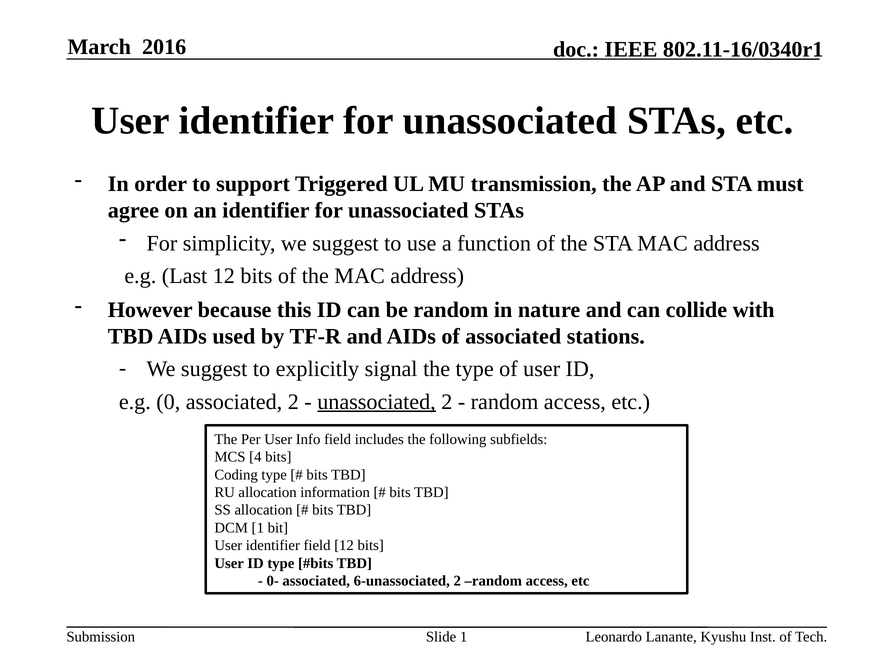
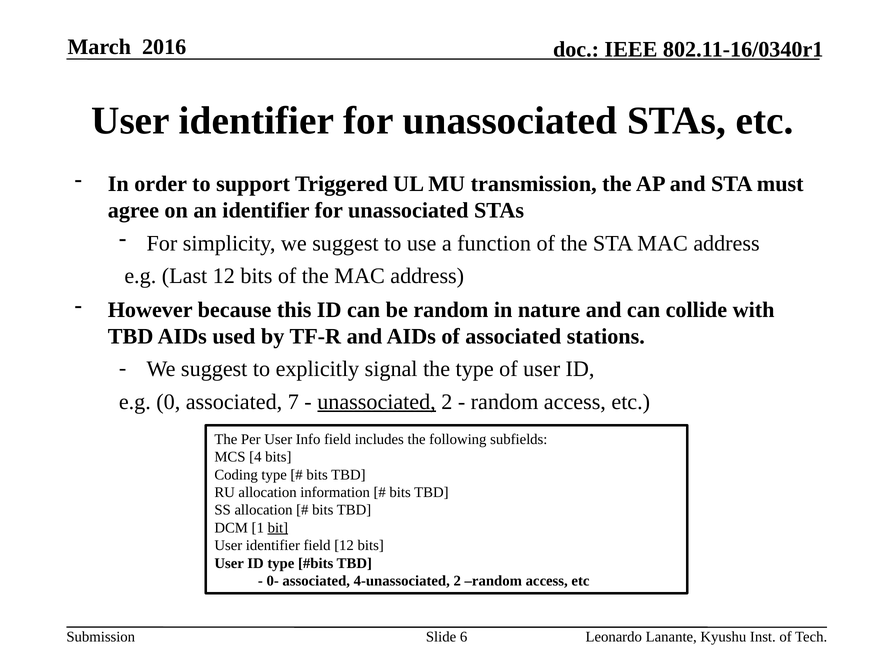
associated 2: 2 -> 7 (293, 402)
bit underline: none -> present (278, 528)
6-unassociated: 6-unassociated -> 4-unassociated (402, 581)
Slide 1: 1 -> 6 (464, 637)
